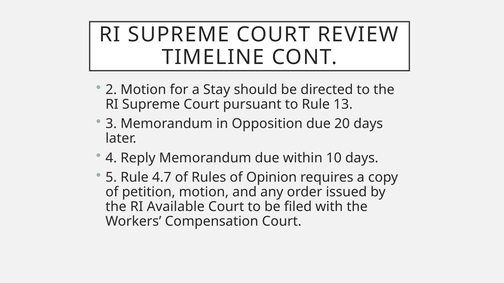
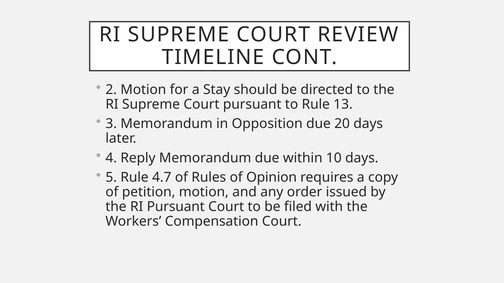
RI Available: Available -> Pursuant (176, 207)
